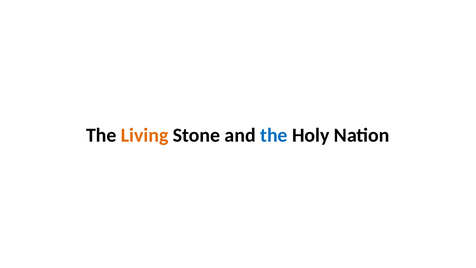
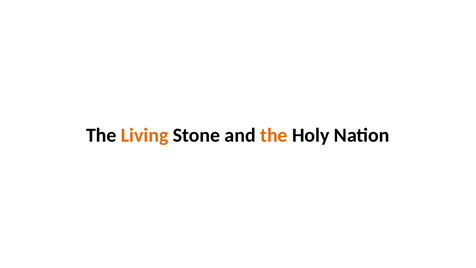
the colour: blue -> orange (274, 135)
